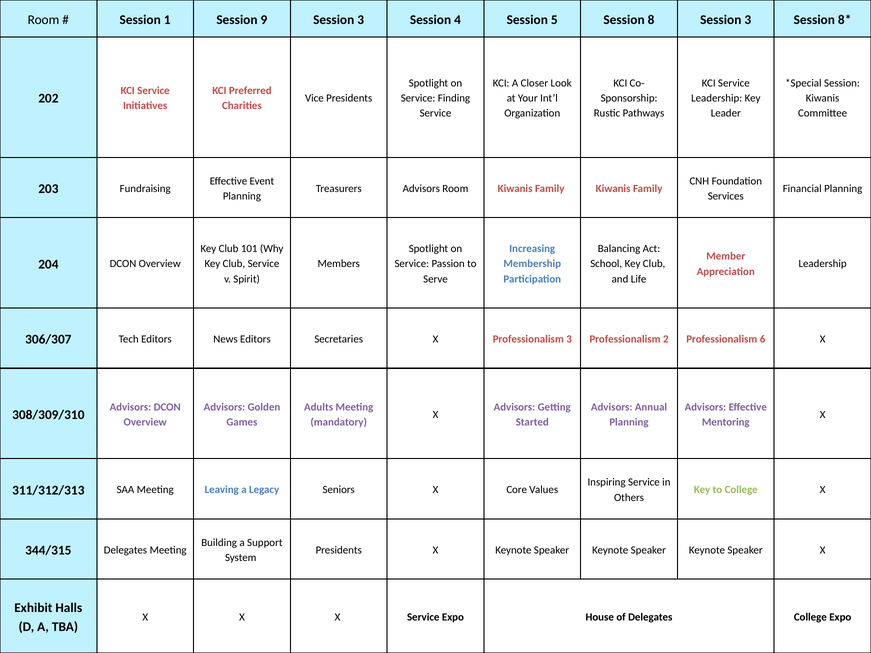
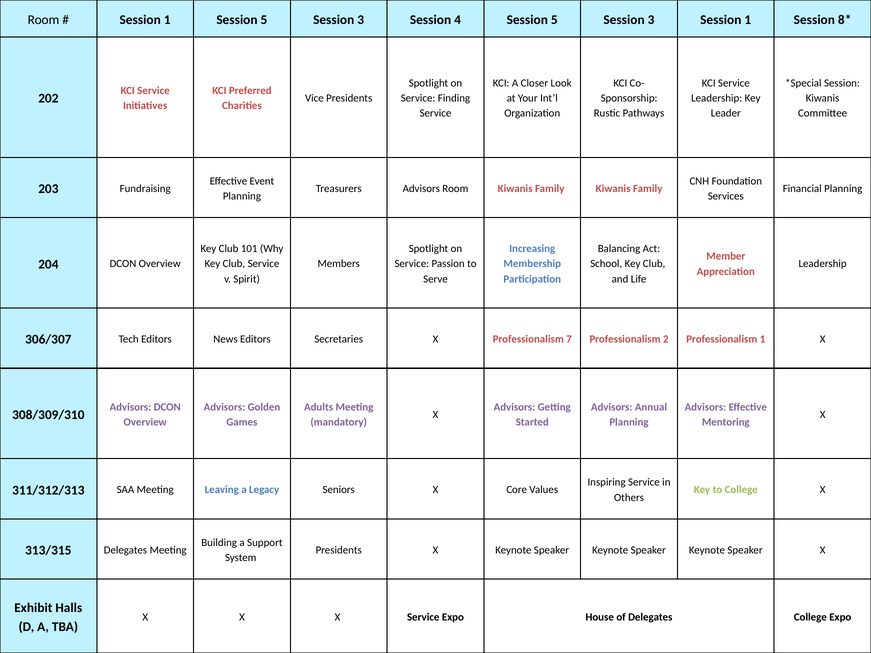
1 Session 9: 9 -> 5 (264, 20)
8: 8 -> 3 (651, 20)
3: 3 -> 1 (748, 20)
Professionalism 3: 3 -> 7 (569, 339)
Professionalism 6: 6 -> 1 (763, 339)
344/315: 344/315 -> 313/315 (48, 551)
